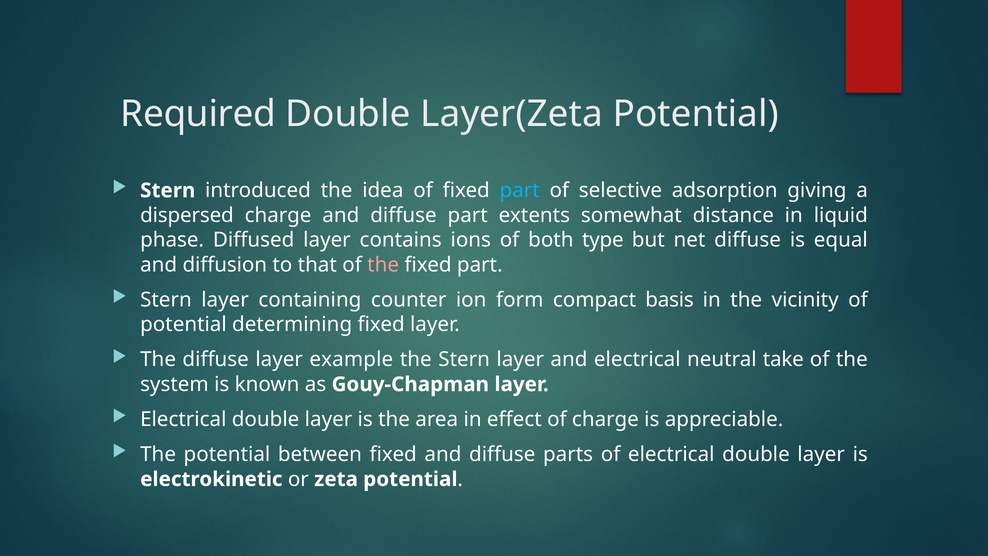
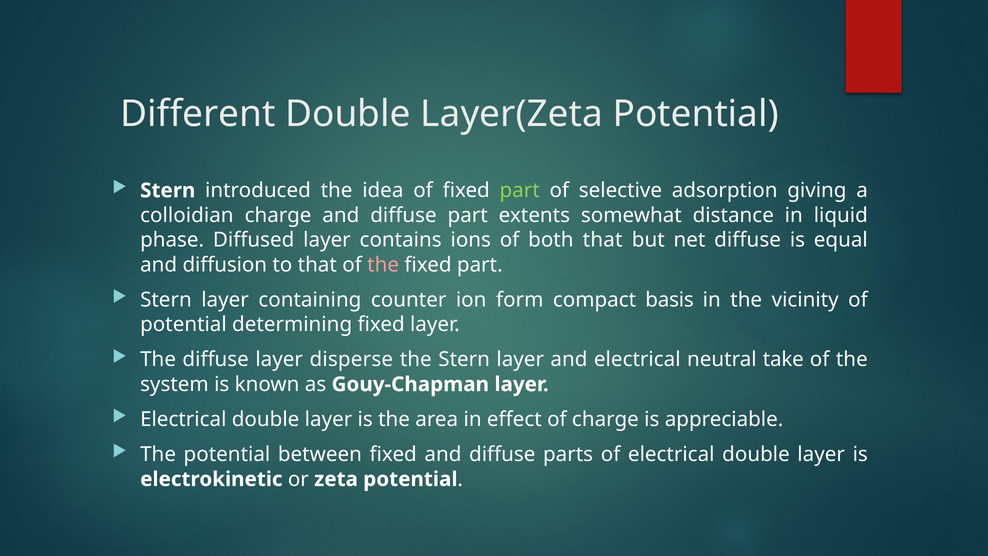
Required: Required -> Different (198, 114)
part colour: light blue -> light green (520, 190)
dispersed: dispersed -> colloidian (187, 215)
both type: type -> that (603, 240)
example: example -> disperse (351, 359)
